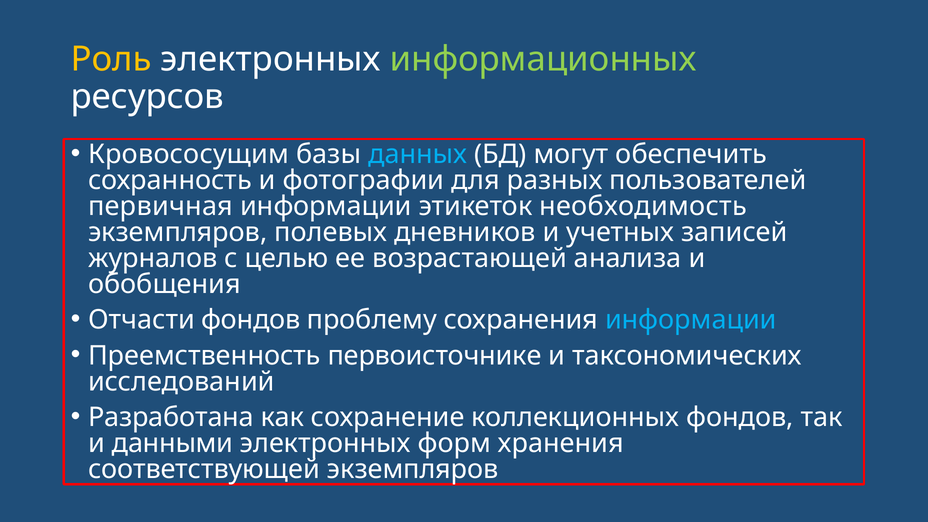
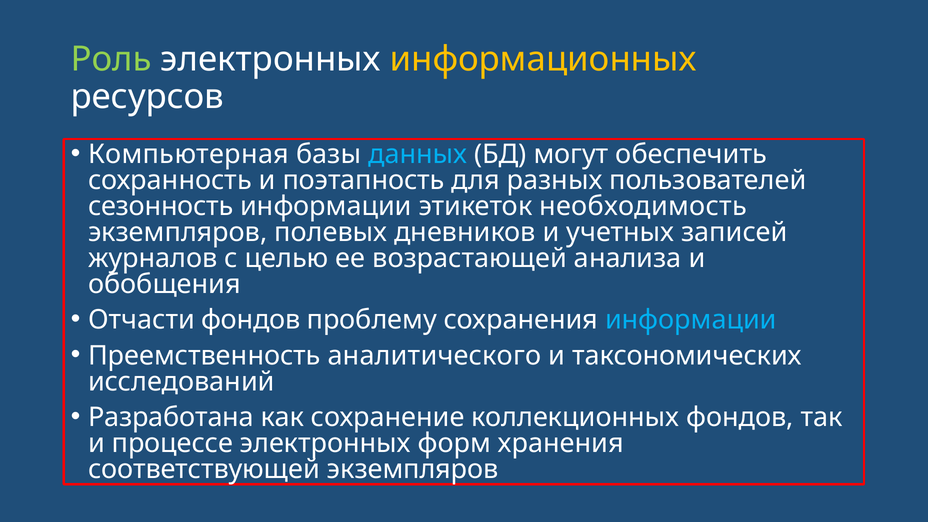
Роль colour: yellow -> light green (111, 59)
информационных colour: light green -> yellow (543, 59)
Кровососущим: Кровососущим -> Компьютерная (189, 154)
фотографии: фотографии -> поэтапность (364, 180)
первичная: первичная -> сезонность (161, 206)
первоисточнике: первоисточнике -> аналитического (434, 356)
данными: данными -> процессе (172, 443)
